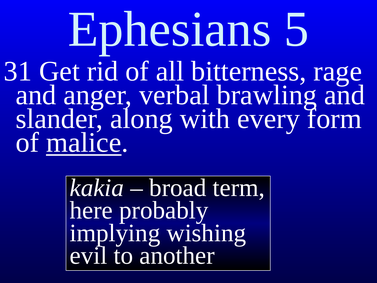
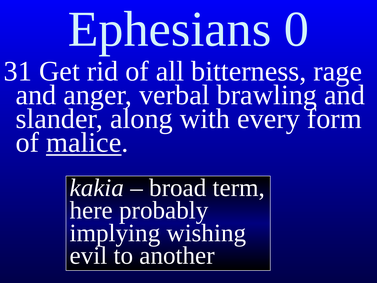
5: 5 -> 0 (297, 29)
